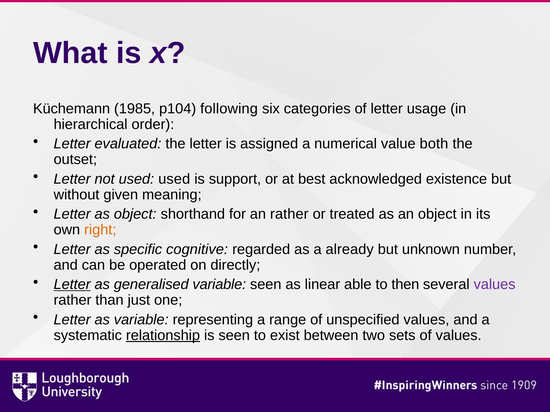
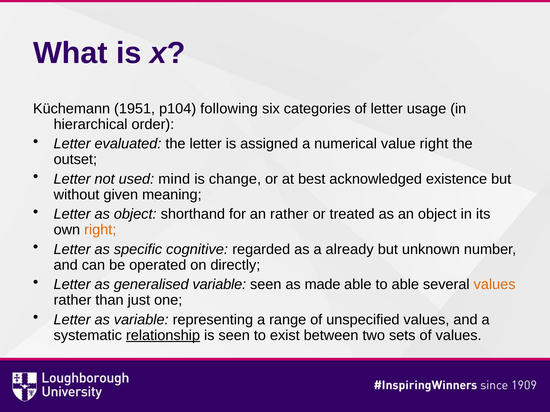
1985: 1985 -> 1951 (135, 109)
value both: both -> right (434, 144)
used used: used -> mind (174, 179)
support: support -> change (235, 179)
Letter underline: present -> none (72, 285)
linear: linear -> made (323, 285)
to then: then -> able (405, 285)
values colour: purple -> orange (495, 285)
